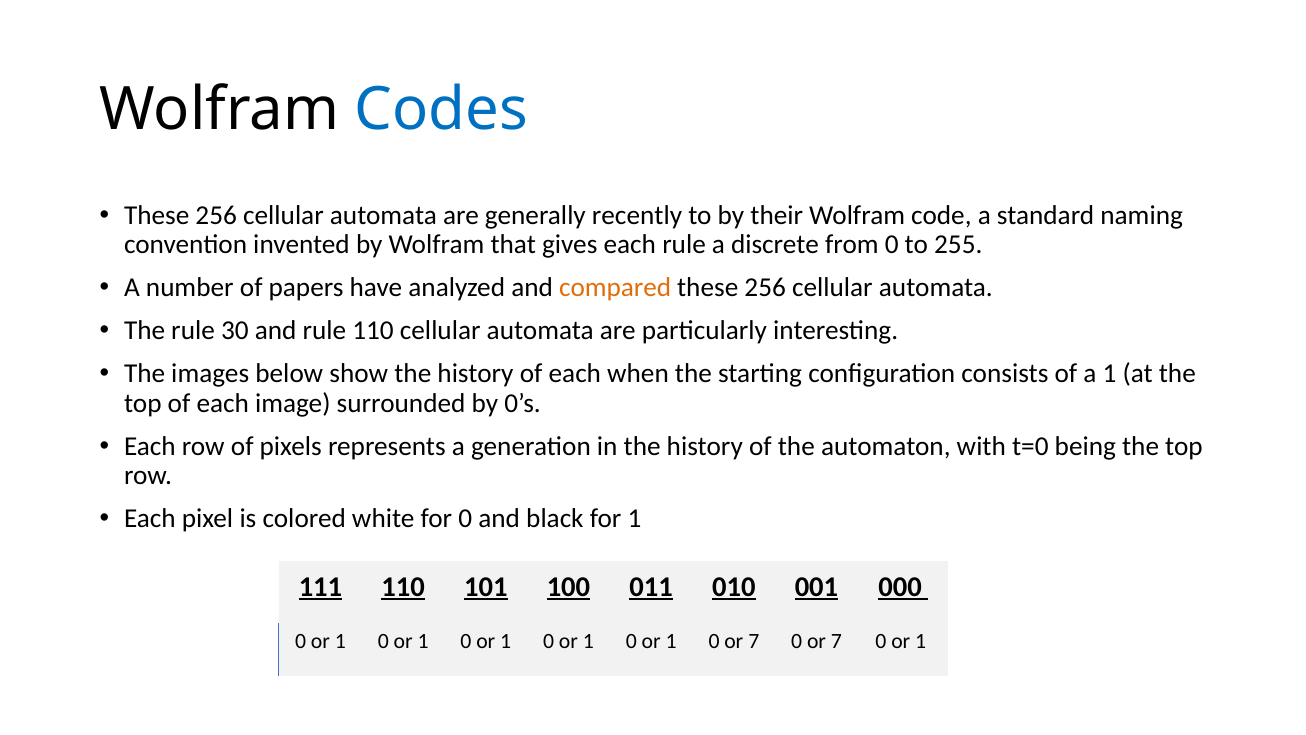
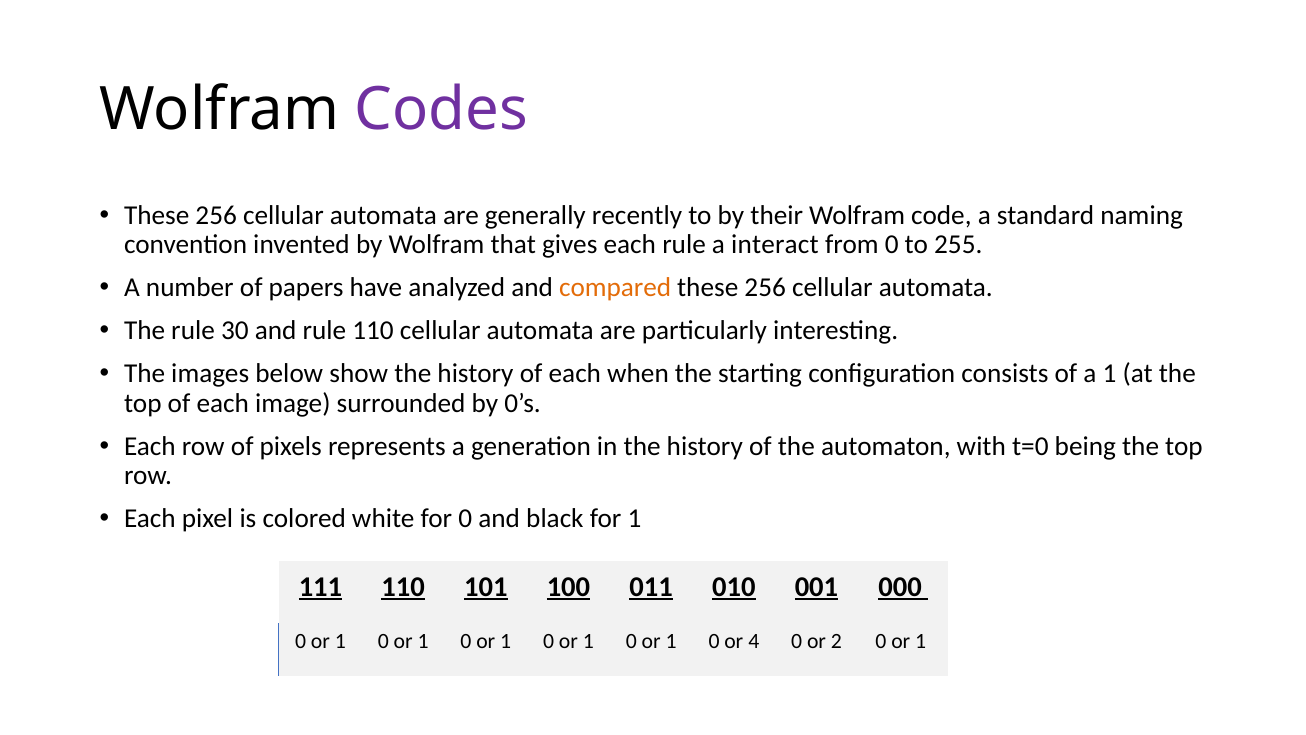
Codes colour: blue -> purple (441, 110)
discrete: discrete -> interact (775, 244)
1 0 or 7: 7 -> 4 (754, 641)
7: 7 -> 2 (836, 641)
